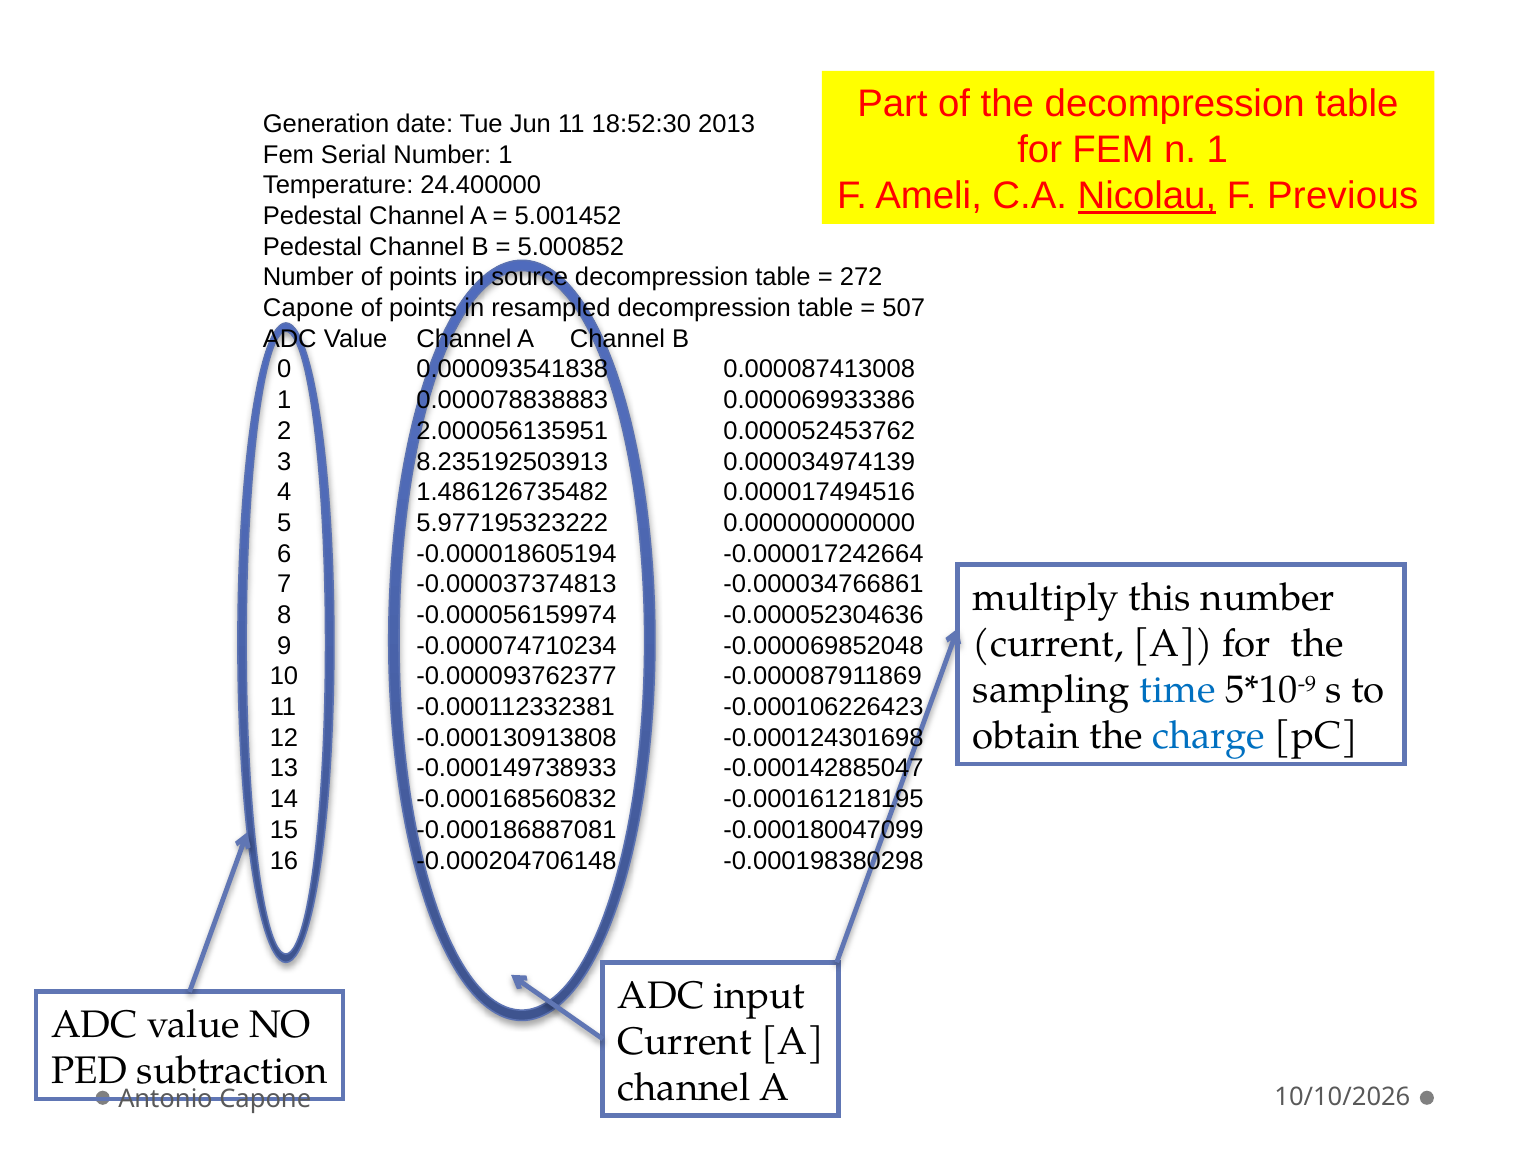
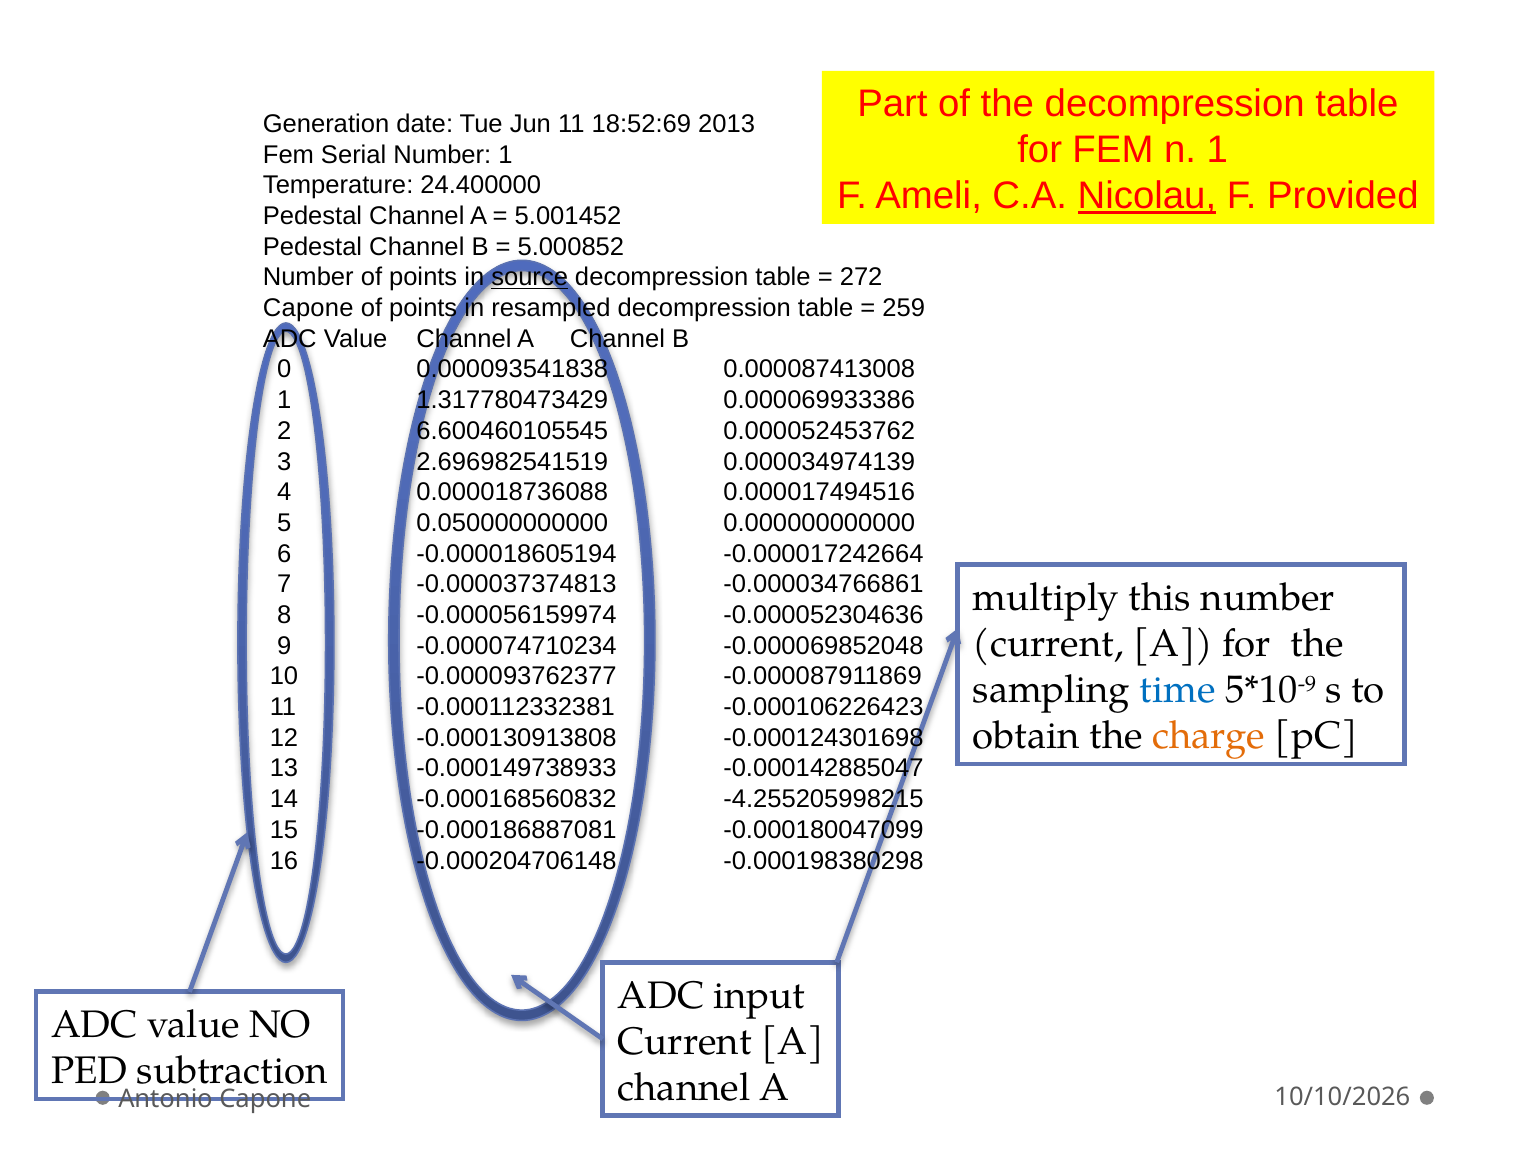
18:52:30: 18:52:30 -> 18:52:69 (641, 124)
Previous: Previous -> Provided (1343, 196)
source underline: none -> present (530, 277)
507: 507 -> 259 (904, 308)
0.000078838883: 0.000078838883 -> 1.317780473429 (512, 400)
2.000056135951: 2.000056135951 -> 6.600460105545 (512, 431)
8.235192503913: 8.235192503913 -> 2.696982541519 (512, 462)
1.486126735482: 1.486126735482 -> 0.000018736088 (512, 492)
5.977195323222: 5.977195323222 -> 0.050000000000 (512, 523)
charge colour: blue -> orange (1209, 736)
-0.000161218195: -0.000161218195 -> -4.255205998215 (824, 799)
